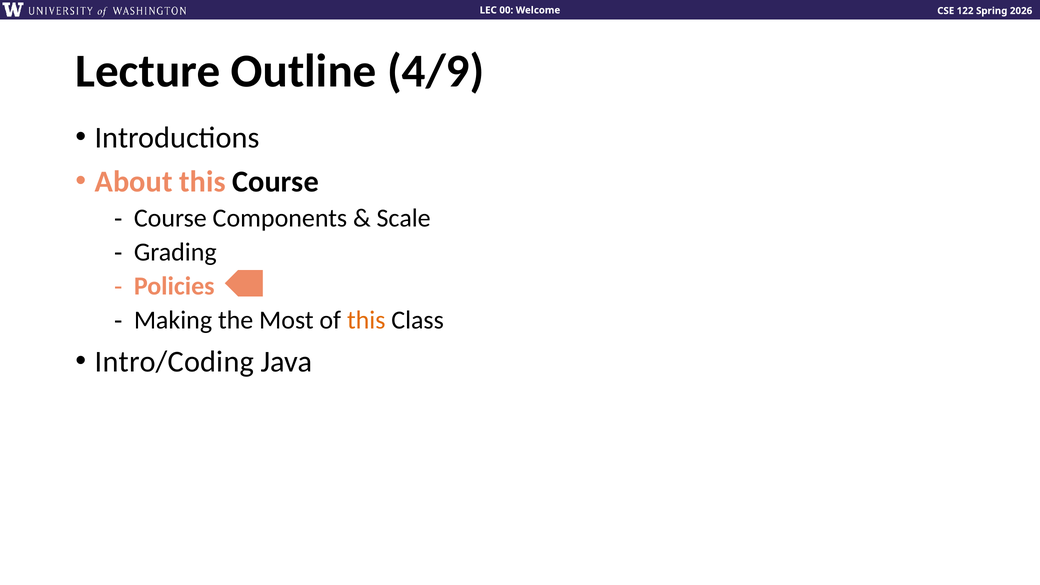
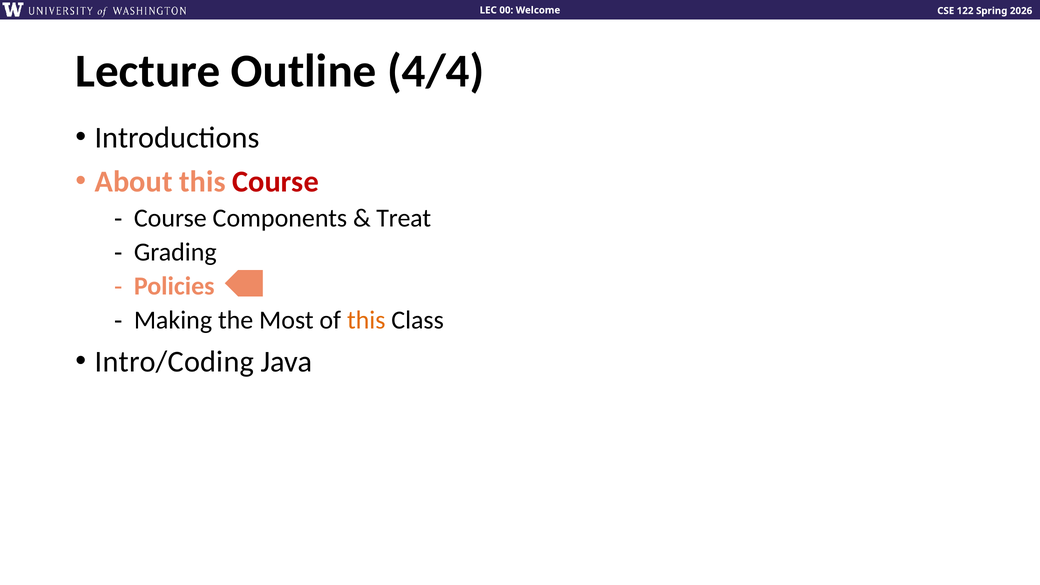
4/9: 4/9 -> 4/4 (436, 71)
Course colour: black -> red (276, 182)
Scale: Scale -> Treat (404, 218)
